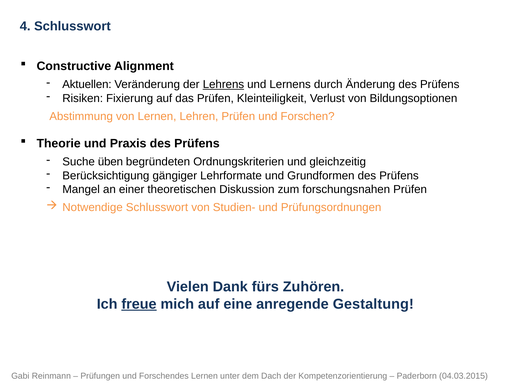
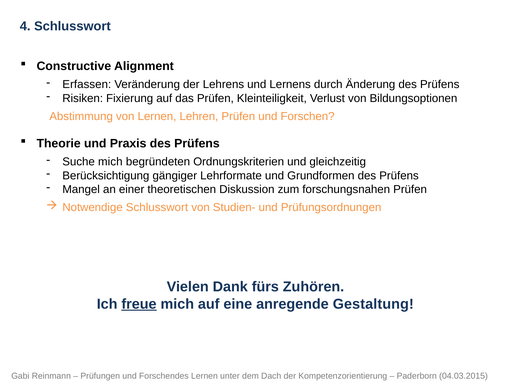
Aktuellen: Aktuellen -> Erfassen (87, 84)
Lehrens underline: present -> none (223, 84)
Suche üben: üben -> mich (110, 162)
